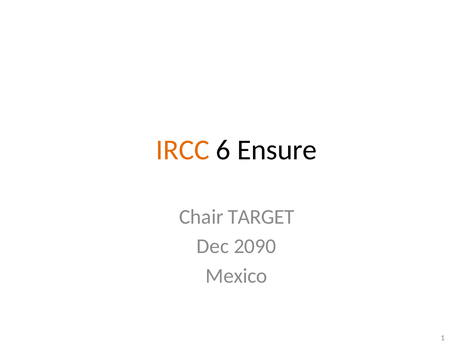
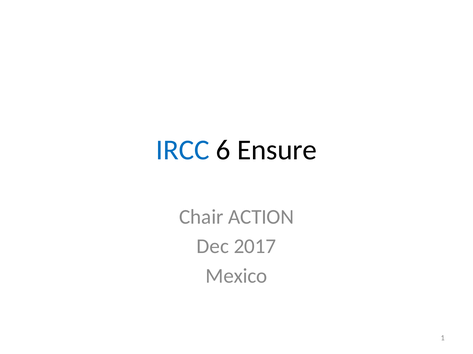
IRCC colour: orange -> blue (183, 150)
TARGET: TARGET -> ACTION (261, 217)
2090: 2090 -> 2017 (255, 247)
